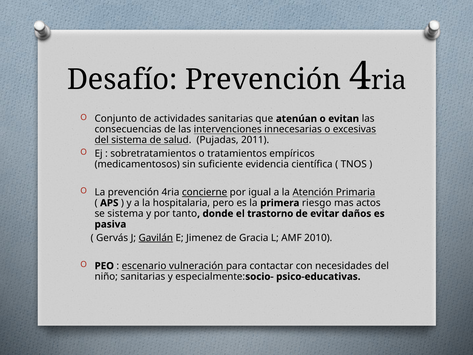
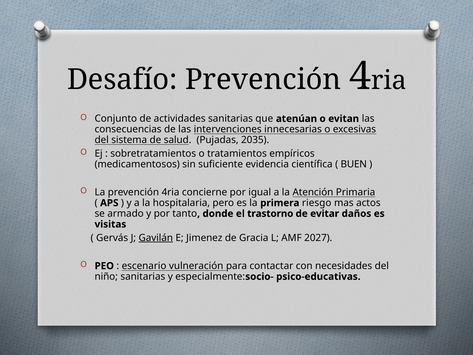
2011: 2011 -> 2035 (255, 140)
TNOS: TNOS -> BUEN (354, 164)
concierne underline: present -> none (205, 192)
se sistema: sistema -> armado (126, 213)
pasiva: pasiva -> visitas (110, 224)
2010: 2010 -> 2027 (318, 238)
